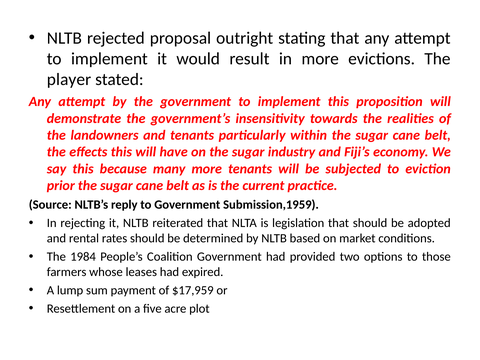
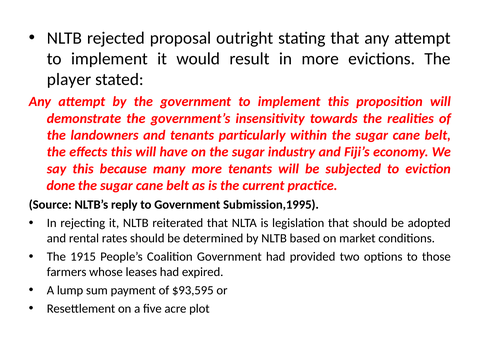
prior: prior -> done (61, 186)
Submission,1959: Submission,1959 -> Submission,1995 (271, 205)
1984: 1984 -> 1915 (83, 257)
$17,959: $17,959 -> $93,595 (193, 290)
